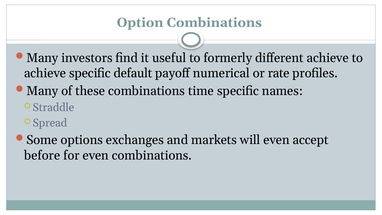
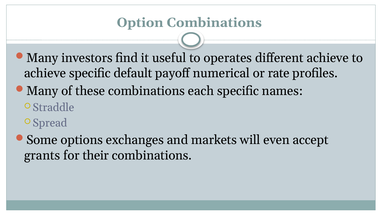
formerly: formerly -> operates (228, 58)
time: time -> each (201, 91)
before: before -> grants (42, 155)
for even: even -> their (96, 155)
